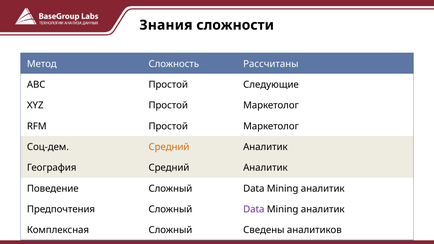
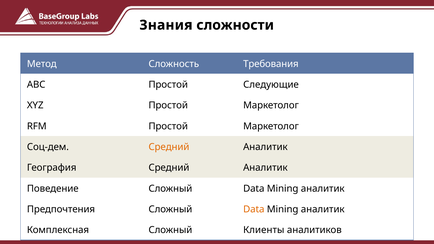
Рассчитаны: Рассчитаны -> Требования (271, 64)
Data colour: purple -> orange (254, 209)
Сведены: Сведены -> Клиенты (264, 230)
